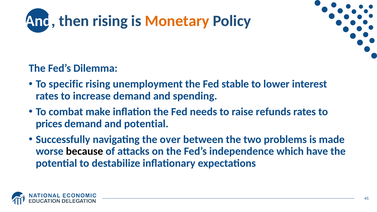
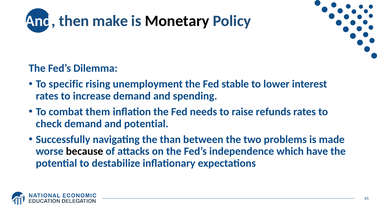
then rising: rising -> make (110, 21)
Monetary colour: orange -> black (177, 21)
make: make -> them (98, 112)
prices: prices -> check (49, 124)
over: over -> than (170, 139)
